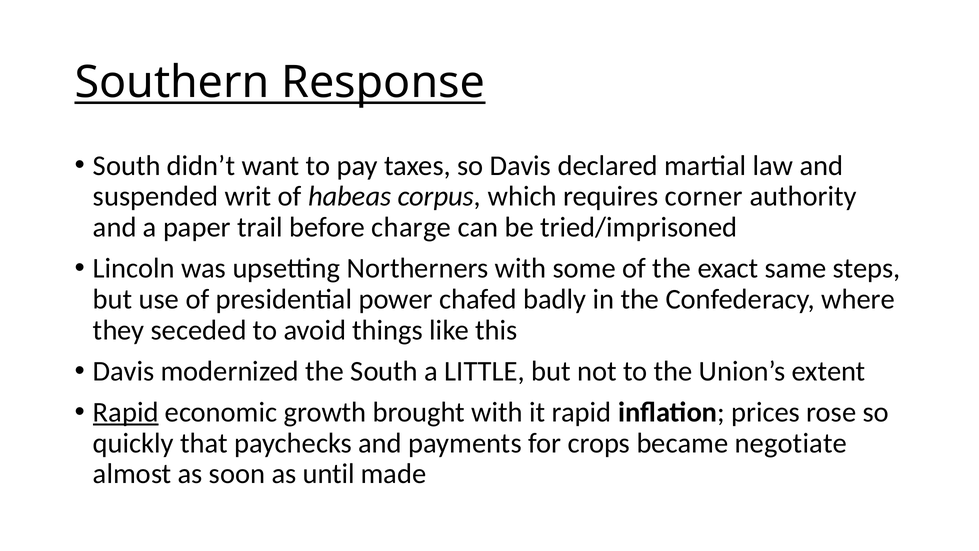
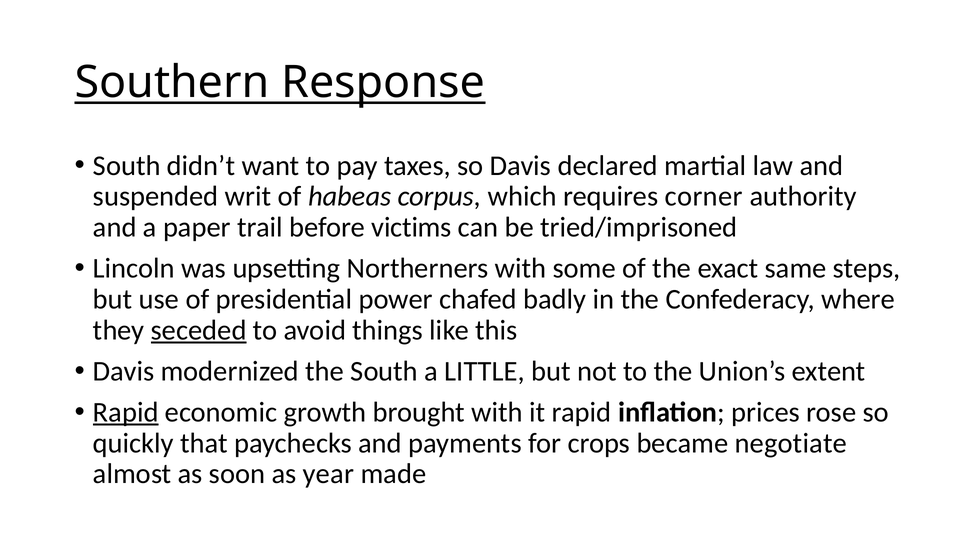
charge: charge -> victims (411, 227)
seceded underline: none -> present (199, 330)
until: until -> year (329, 474)
